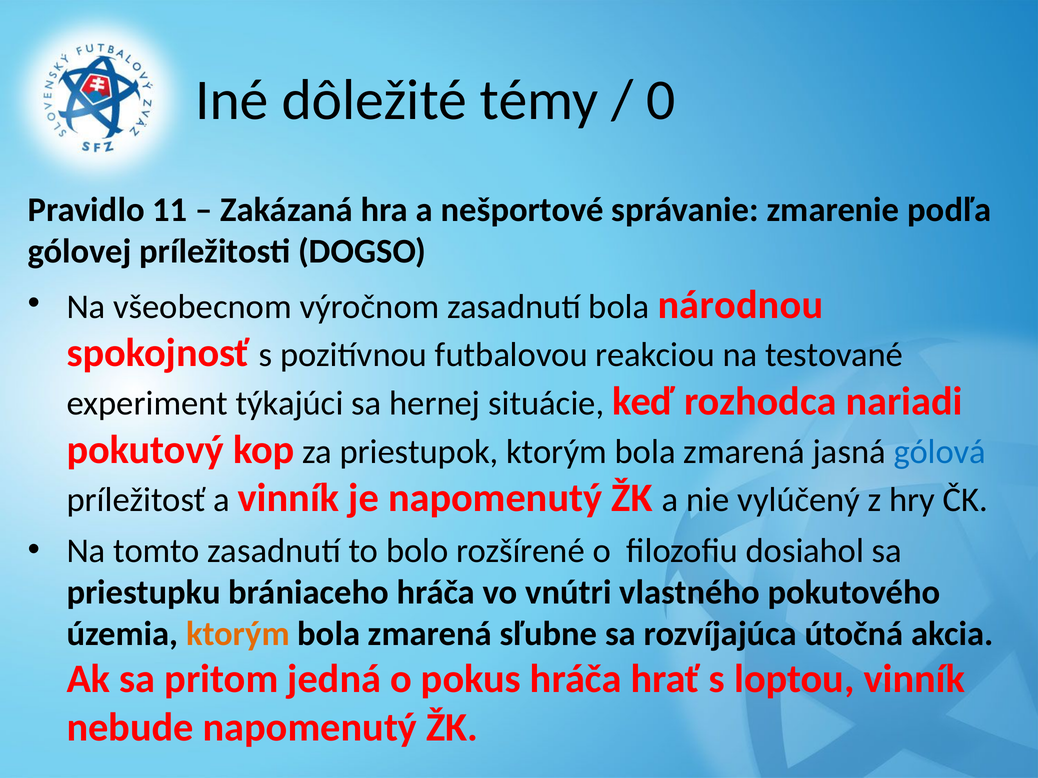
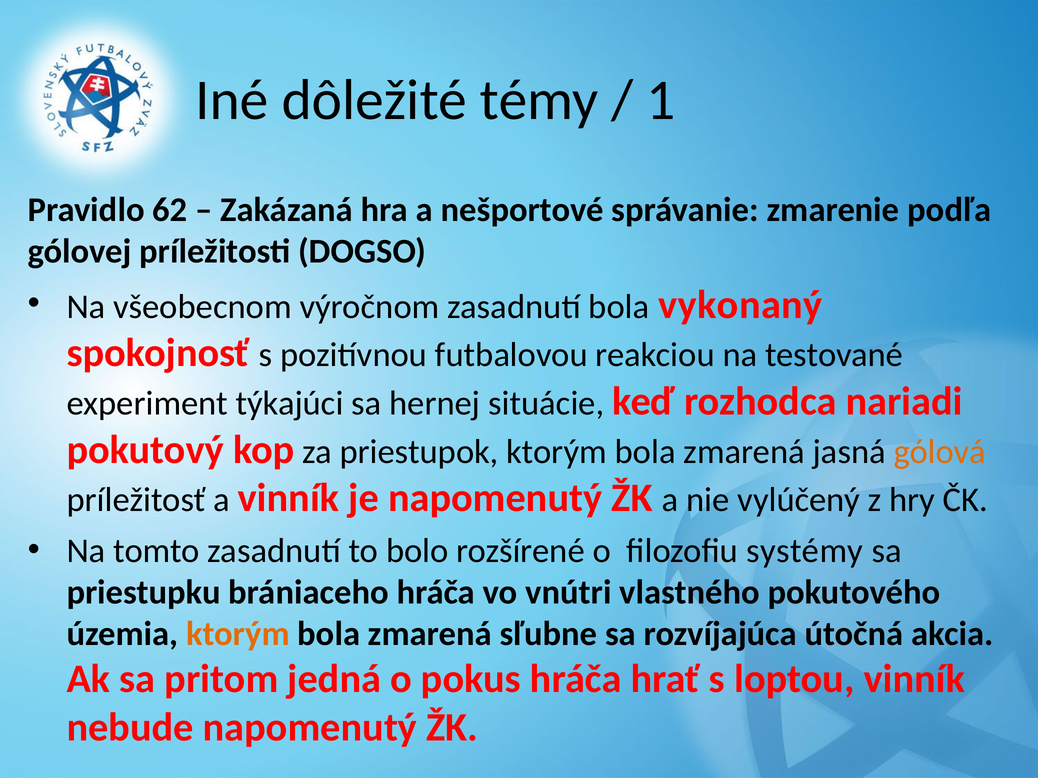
0: 0 -> 1 (661, 100)
11: 11 -> 62 (170, 210)
národnou: národnou -> vykonaný (740, 305)
gólová colour: blue -> orange (940, 452)
dosiahol: dosiahol -> systémy (805, 551)
